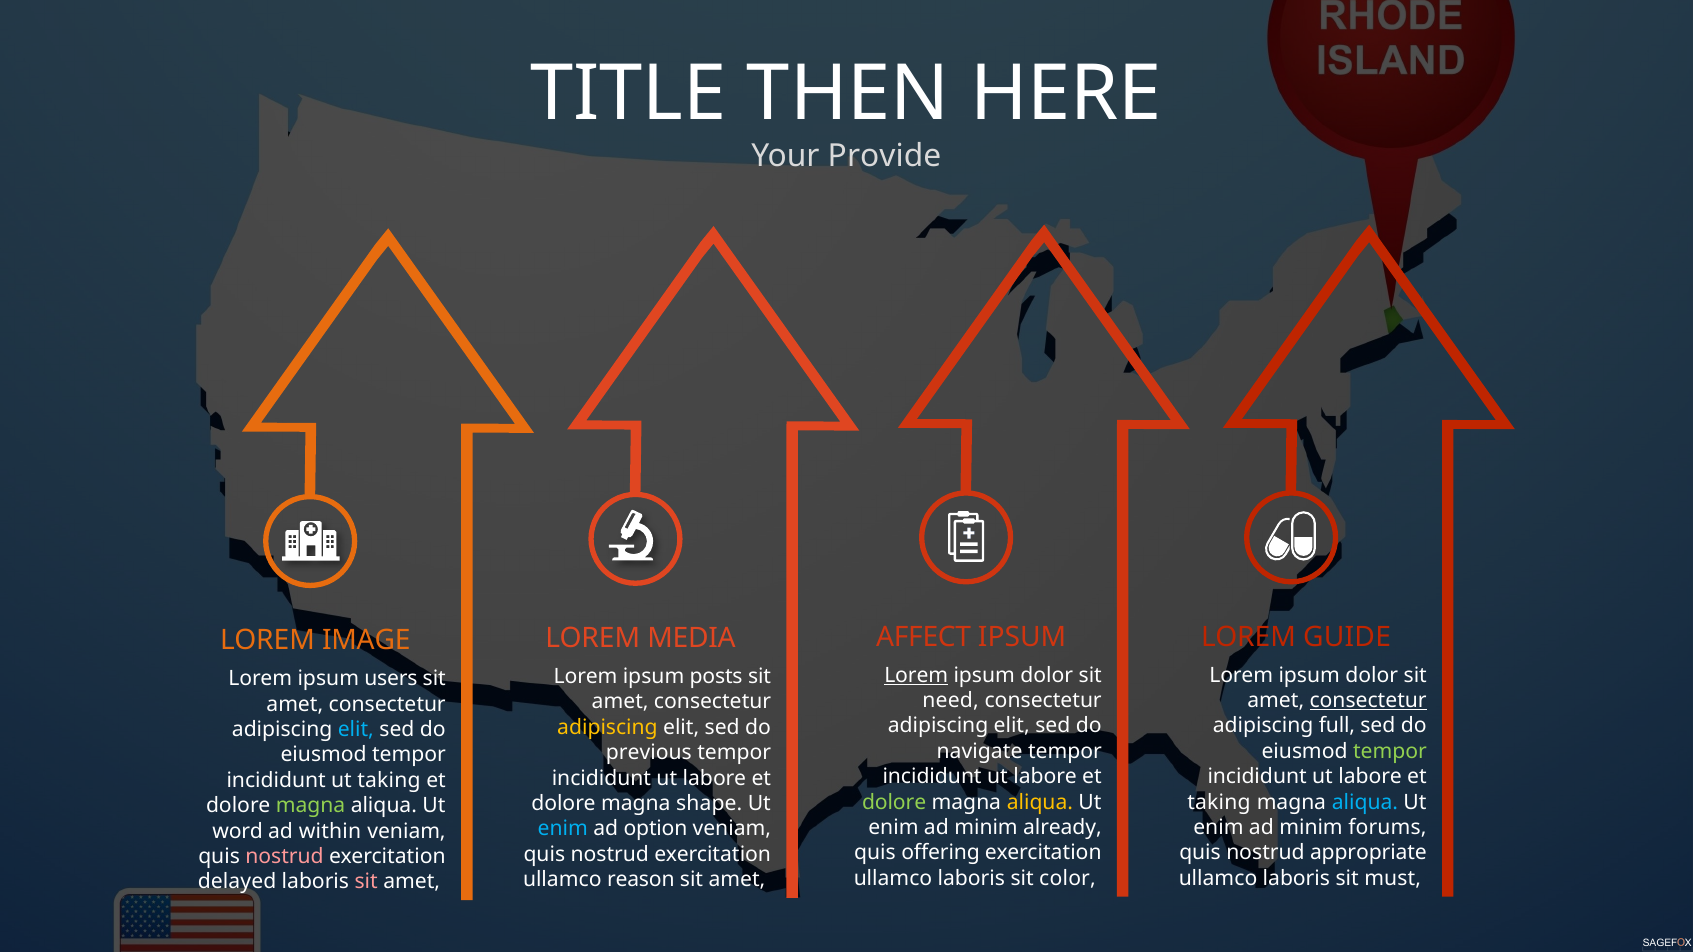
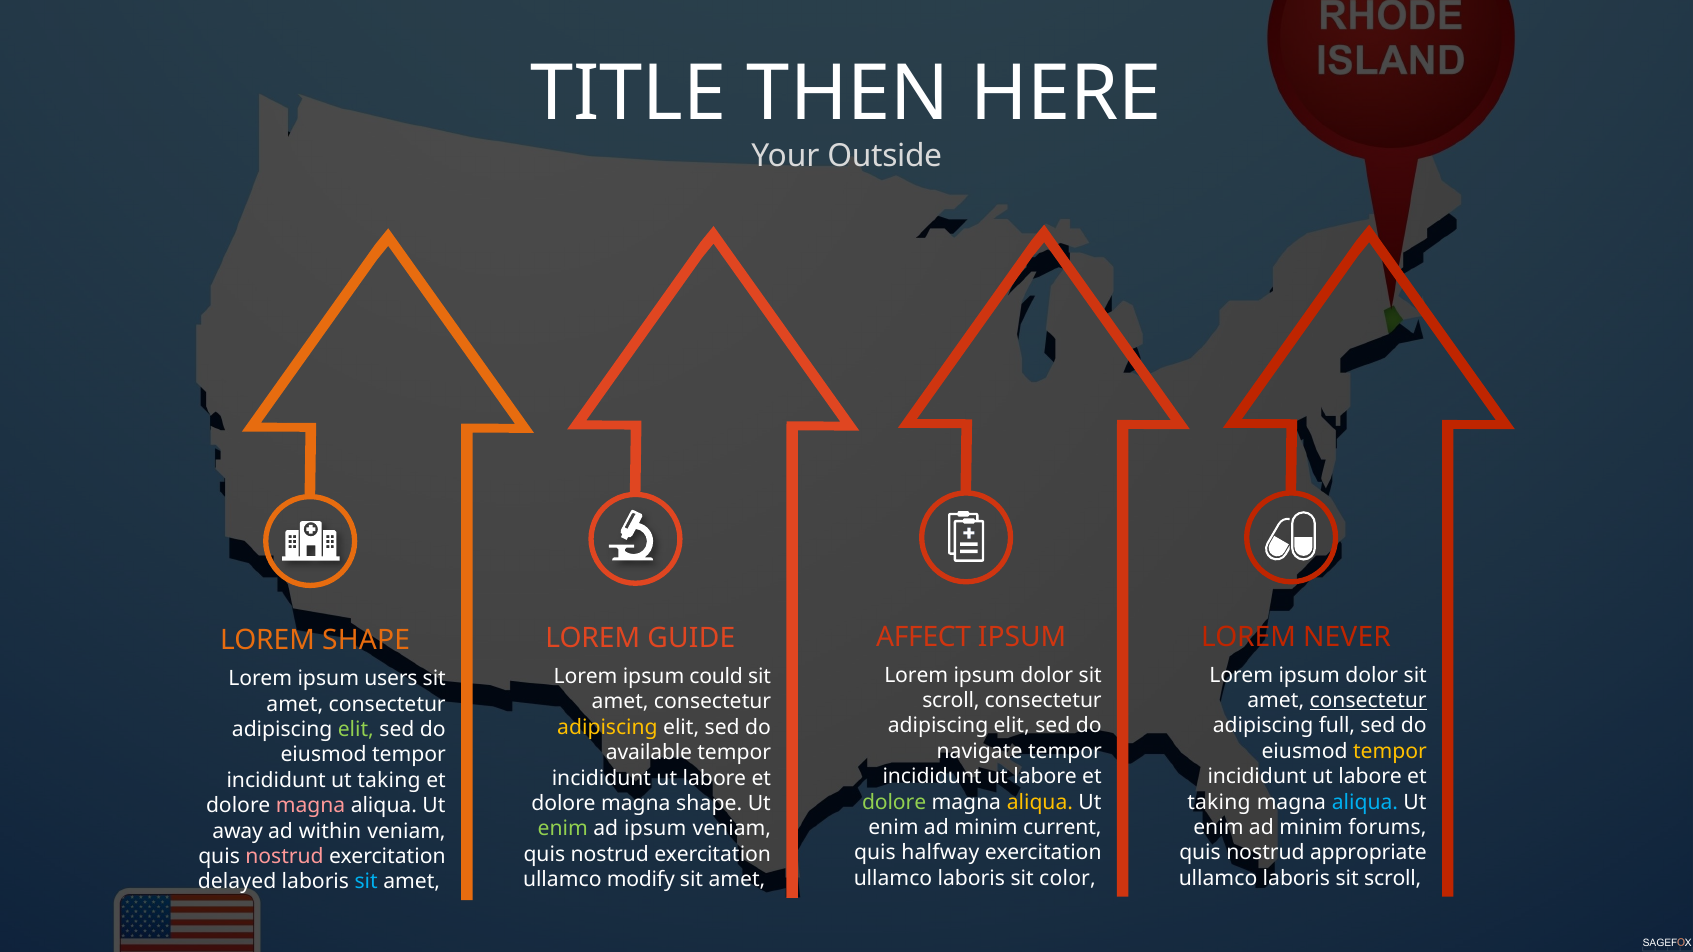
Provide: Provide -> Outside (885, 156)
GUIDE: GUIDE -> NEVER (1347, 637)
MEDIA: MEDIA -> GUIDE (691, 639)
LOREM IMAGE: IMAGE -> SHAPE (366, 641)
Lorem underline: present -> none (916, 675)
posts: posts -> could (716, 677)
need: need -> scroll (951, 701)
elit colour: light blue -> light green (356, 730)
tempor colour: light green -> yellow (1390, 752)
previous: previous -> available (649, 753)
magna colour: light green -> pink (310, 806)
already: already -> current (1062, 828)
enim colour: light blue -> light green (563, 829)
ad option: option -> ipsum (655, 829)
word: word -> away (238, 831)
offering: offering -> halfway (940, 853)
laboris sit must: must -> scroll (1393, 879)
reason: reason -> modify (641, 880)
sit colour: pink -> light blue (366, 882)
